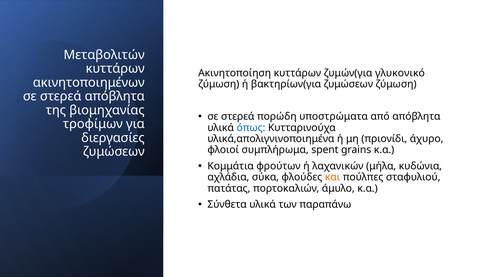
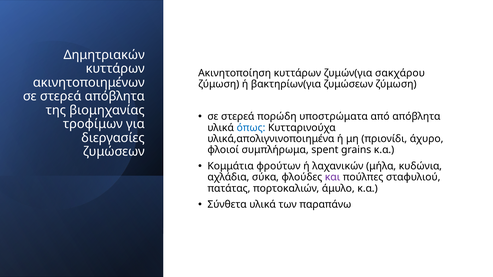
Μεταβολιτών: Μεταβολιτών -> Δημητριακών (104, 55)
γλυκονικό: γλυκονικό -> σακχάρου (400, 73)
και colour: orange -> purple (333, 177)
